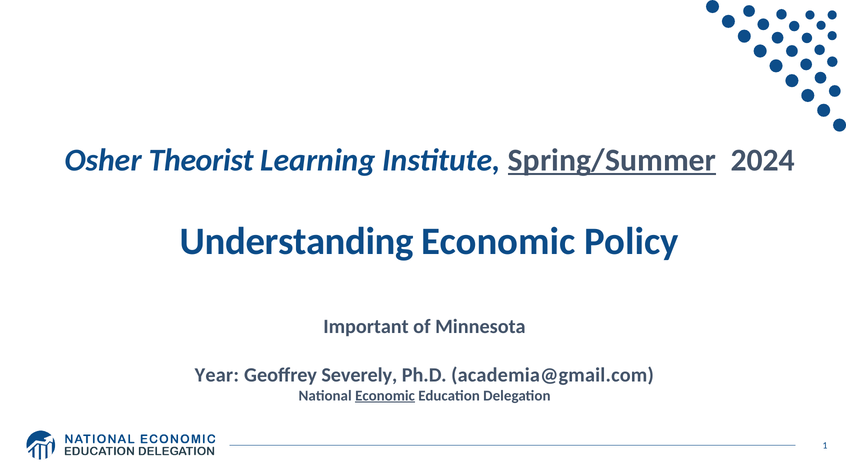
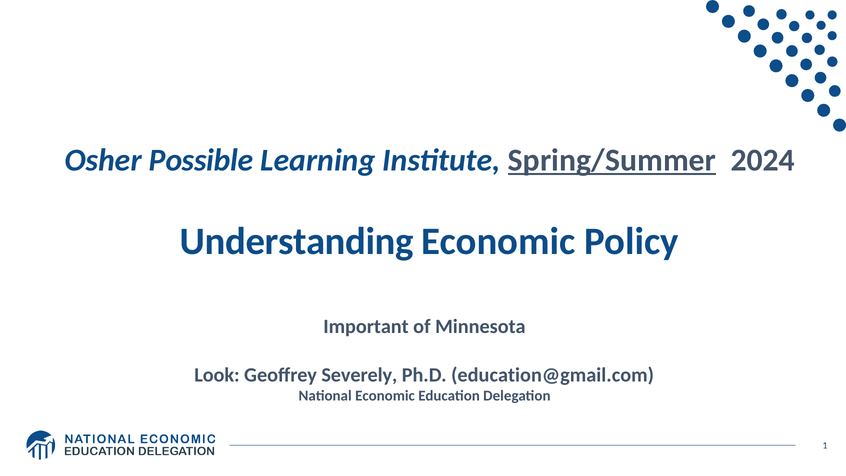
Theorist: Theorist -> Possible (201, 160)
Year: Year -> Look (217, 375)
academia@gmail.com: academia@gmail.com -> education@gmail.com (553, 375)
Economic underline: present -> none (385, 396)
